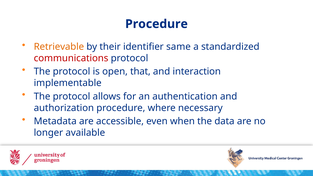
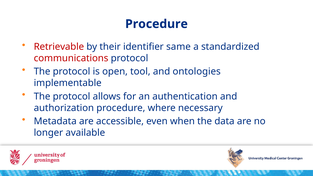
Retrievable colour: orange -> red (59, 47)
that: that -> tool (140, 72)
interaction: interaction -> ontologies (197, 72)
